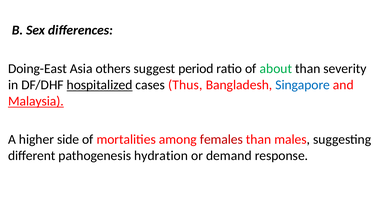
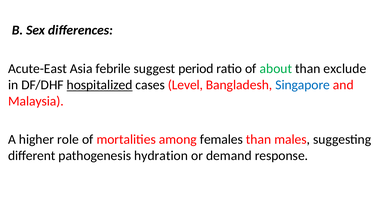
Doing-East: Doing-East -> Acute-East (37, 69)
others: others -> febrile (113, 69)
severity: severity -> exclude (345, 69)
Thus: Thus -> Level (185, 85)
Malaysia underline: present -> none (36, 101)
side: side -> role (68, 140)
females colour: red -> black (221, 140)
